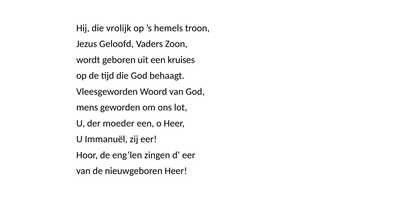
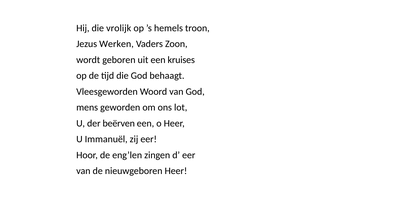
Geloofd: Geloofd -> Werken (116, 44)
moeder: moeder -> beërven (119, 123)
